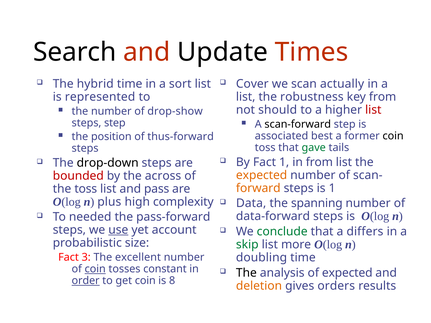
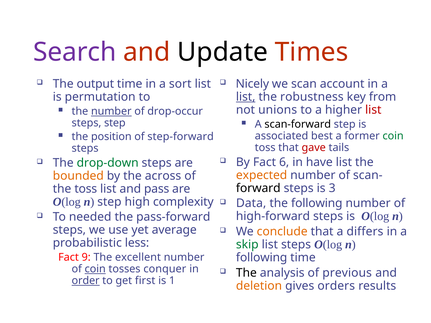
Search colour: black -> purple (75, 52)
hybrid: hybrid -> output (95, 84)
Cover: Cover -> Nicely (252, 84)
actually: actually -> account (342, 84)
represented: represented -> permutation (100, 97)
list underline: none -> present (246, 97)
should: should -> unions (278, 110)
number underline: none -> present (111, 111)
drop-show: drop-show -> drop-occur (175, 111)
coin colour: black -> green (393, 136)
thus-forward: thus-forward -> step-forward (181, 137)
gave colour: green -> red (314, 148)
Fact 1: 1 -> 6 (284, 162)
in from: from -> have (319, 162)
drop-down colour: black -> green (108, 163)
bounded colour: red -> orange (78, 176)
forward colour: orange -> black (258, 188)
is 1: 1 -> 3 (332, 188)
n plus: plus -> step (109, 202)
the spanning: spanning -> following (317, 204)
data-forward: data-forward -> high-forward (273, 216)
use underline: present -> none (118, 230)
account: account -> average (174, 230)
conclude colour: green -> orange (282, 232)
size: size -> less (137, 243)
list more: more -> steps (296, 245)
doubling: doubling -> following (262, 258)
3: 3 -> 9 (86, 258)
constant: constant -> conquer (165, 269)
of expected: expected -> previous (347, 273)
get coin: coin -> first (145, 281)
8: 8 -> 1 (172, 281)
